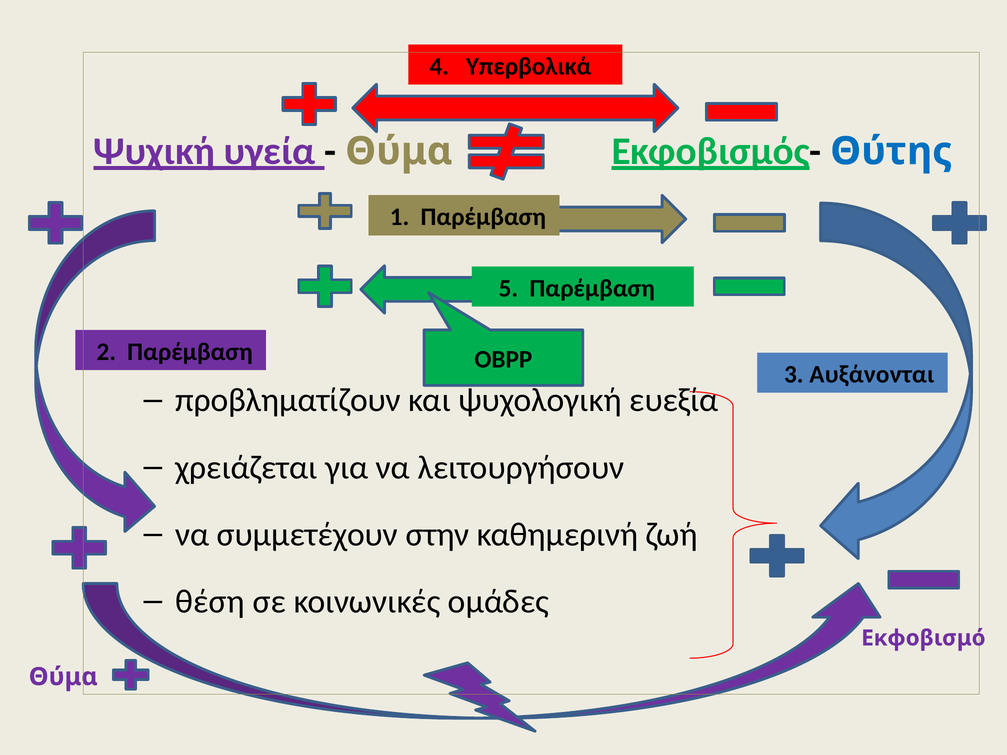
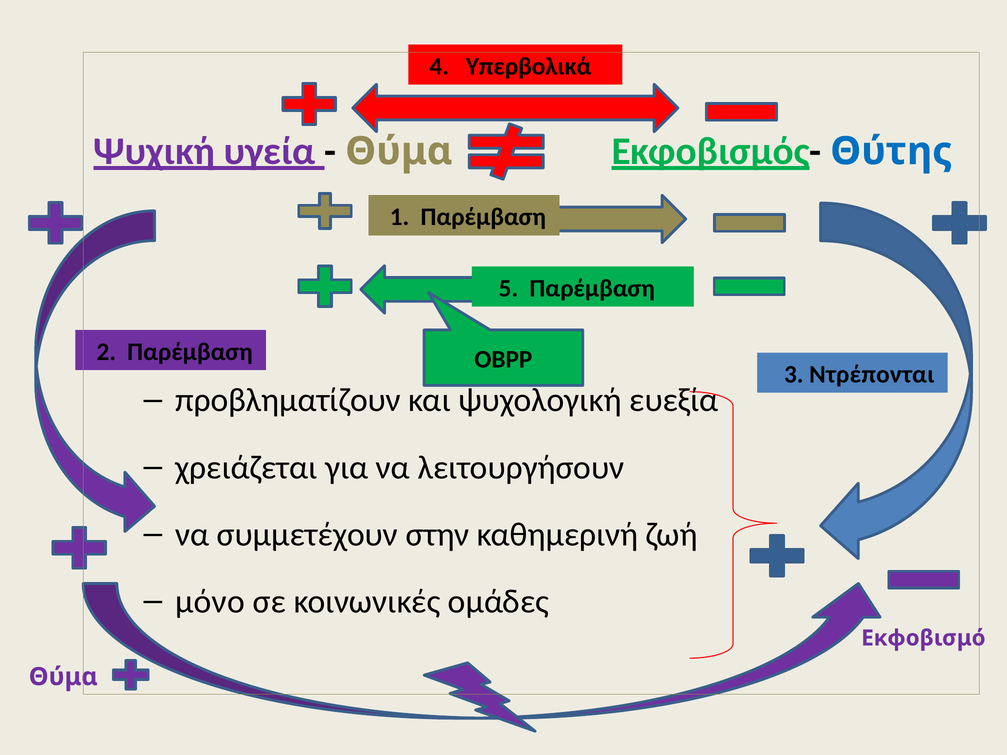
Αυξάνονται: Αυξάνονται -> Ντρέπονται (872, 375)
θέση: θέση -> μόνο (210, 602)
